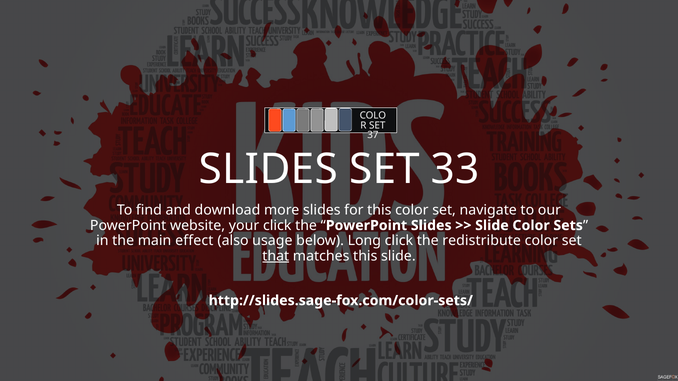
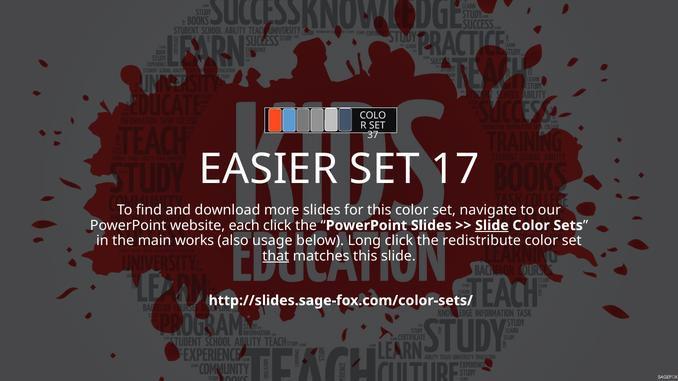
SLIDES: SLIDES -> EASIER (268, 169)
33: 33 -> 17 (455, 169)
your: your -> each (244, 226)
Slide underline: none -> present (492, 226)
effect: effect -> works (194, 241)
